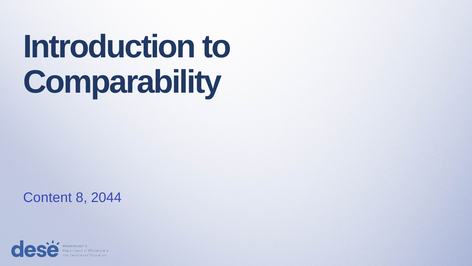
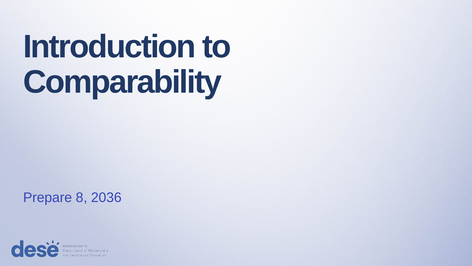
Content: Content -> Prepare (48, 197)
2044: 2044 -> 2036 (106, 197)
